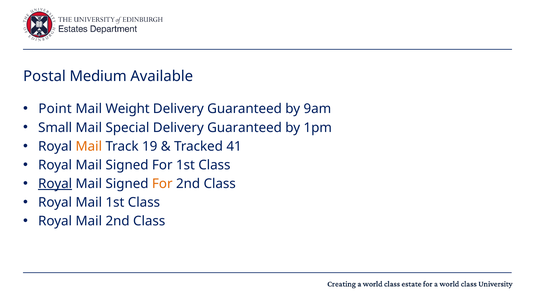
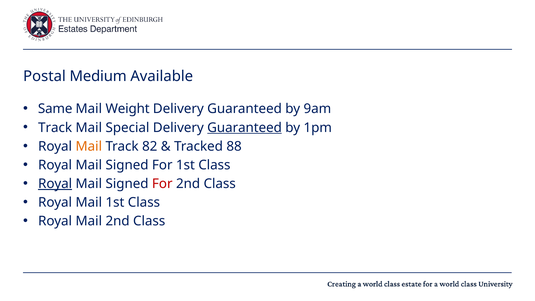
Point: Point -> Same (55, 109)
Small: Small -> Track (55, 128)
Guaranteed underline: none -> present (245, 128)
19: 19 -> 82 (150, 146)
41: 41 -> 88 (234, 146)
For colour: orange -> red (162, 184)
